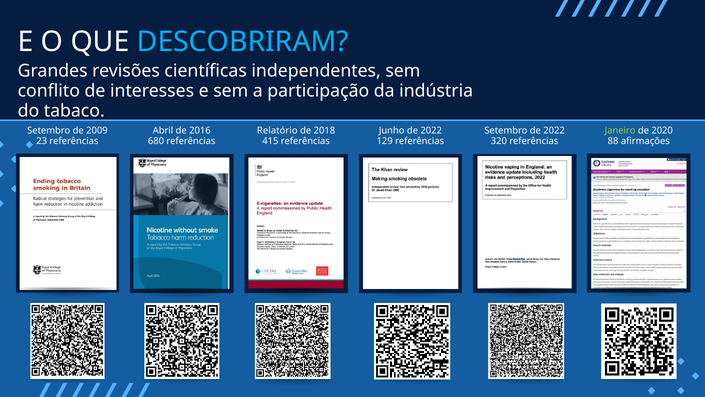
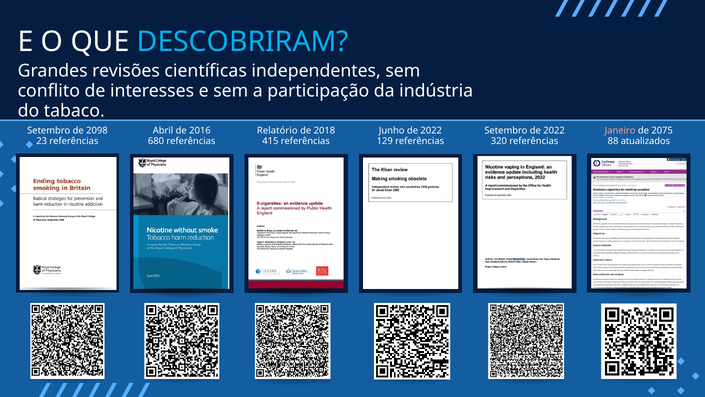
2009: 2009 -> 2098 (97, 130)
Janeiro colour: light green -> pink (620, 130)
2020: 2020 -> 2075 (662, 130)
afirmações: afirmações -> atualizados (645, 141)
